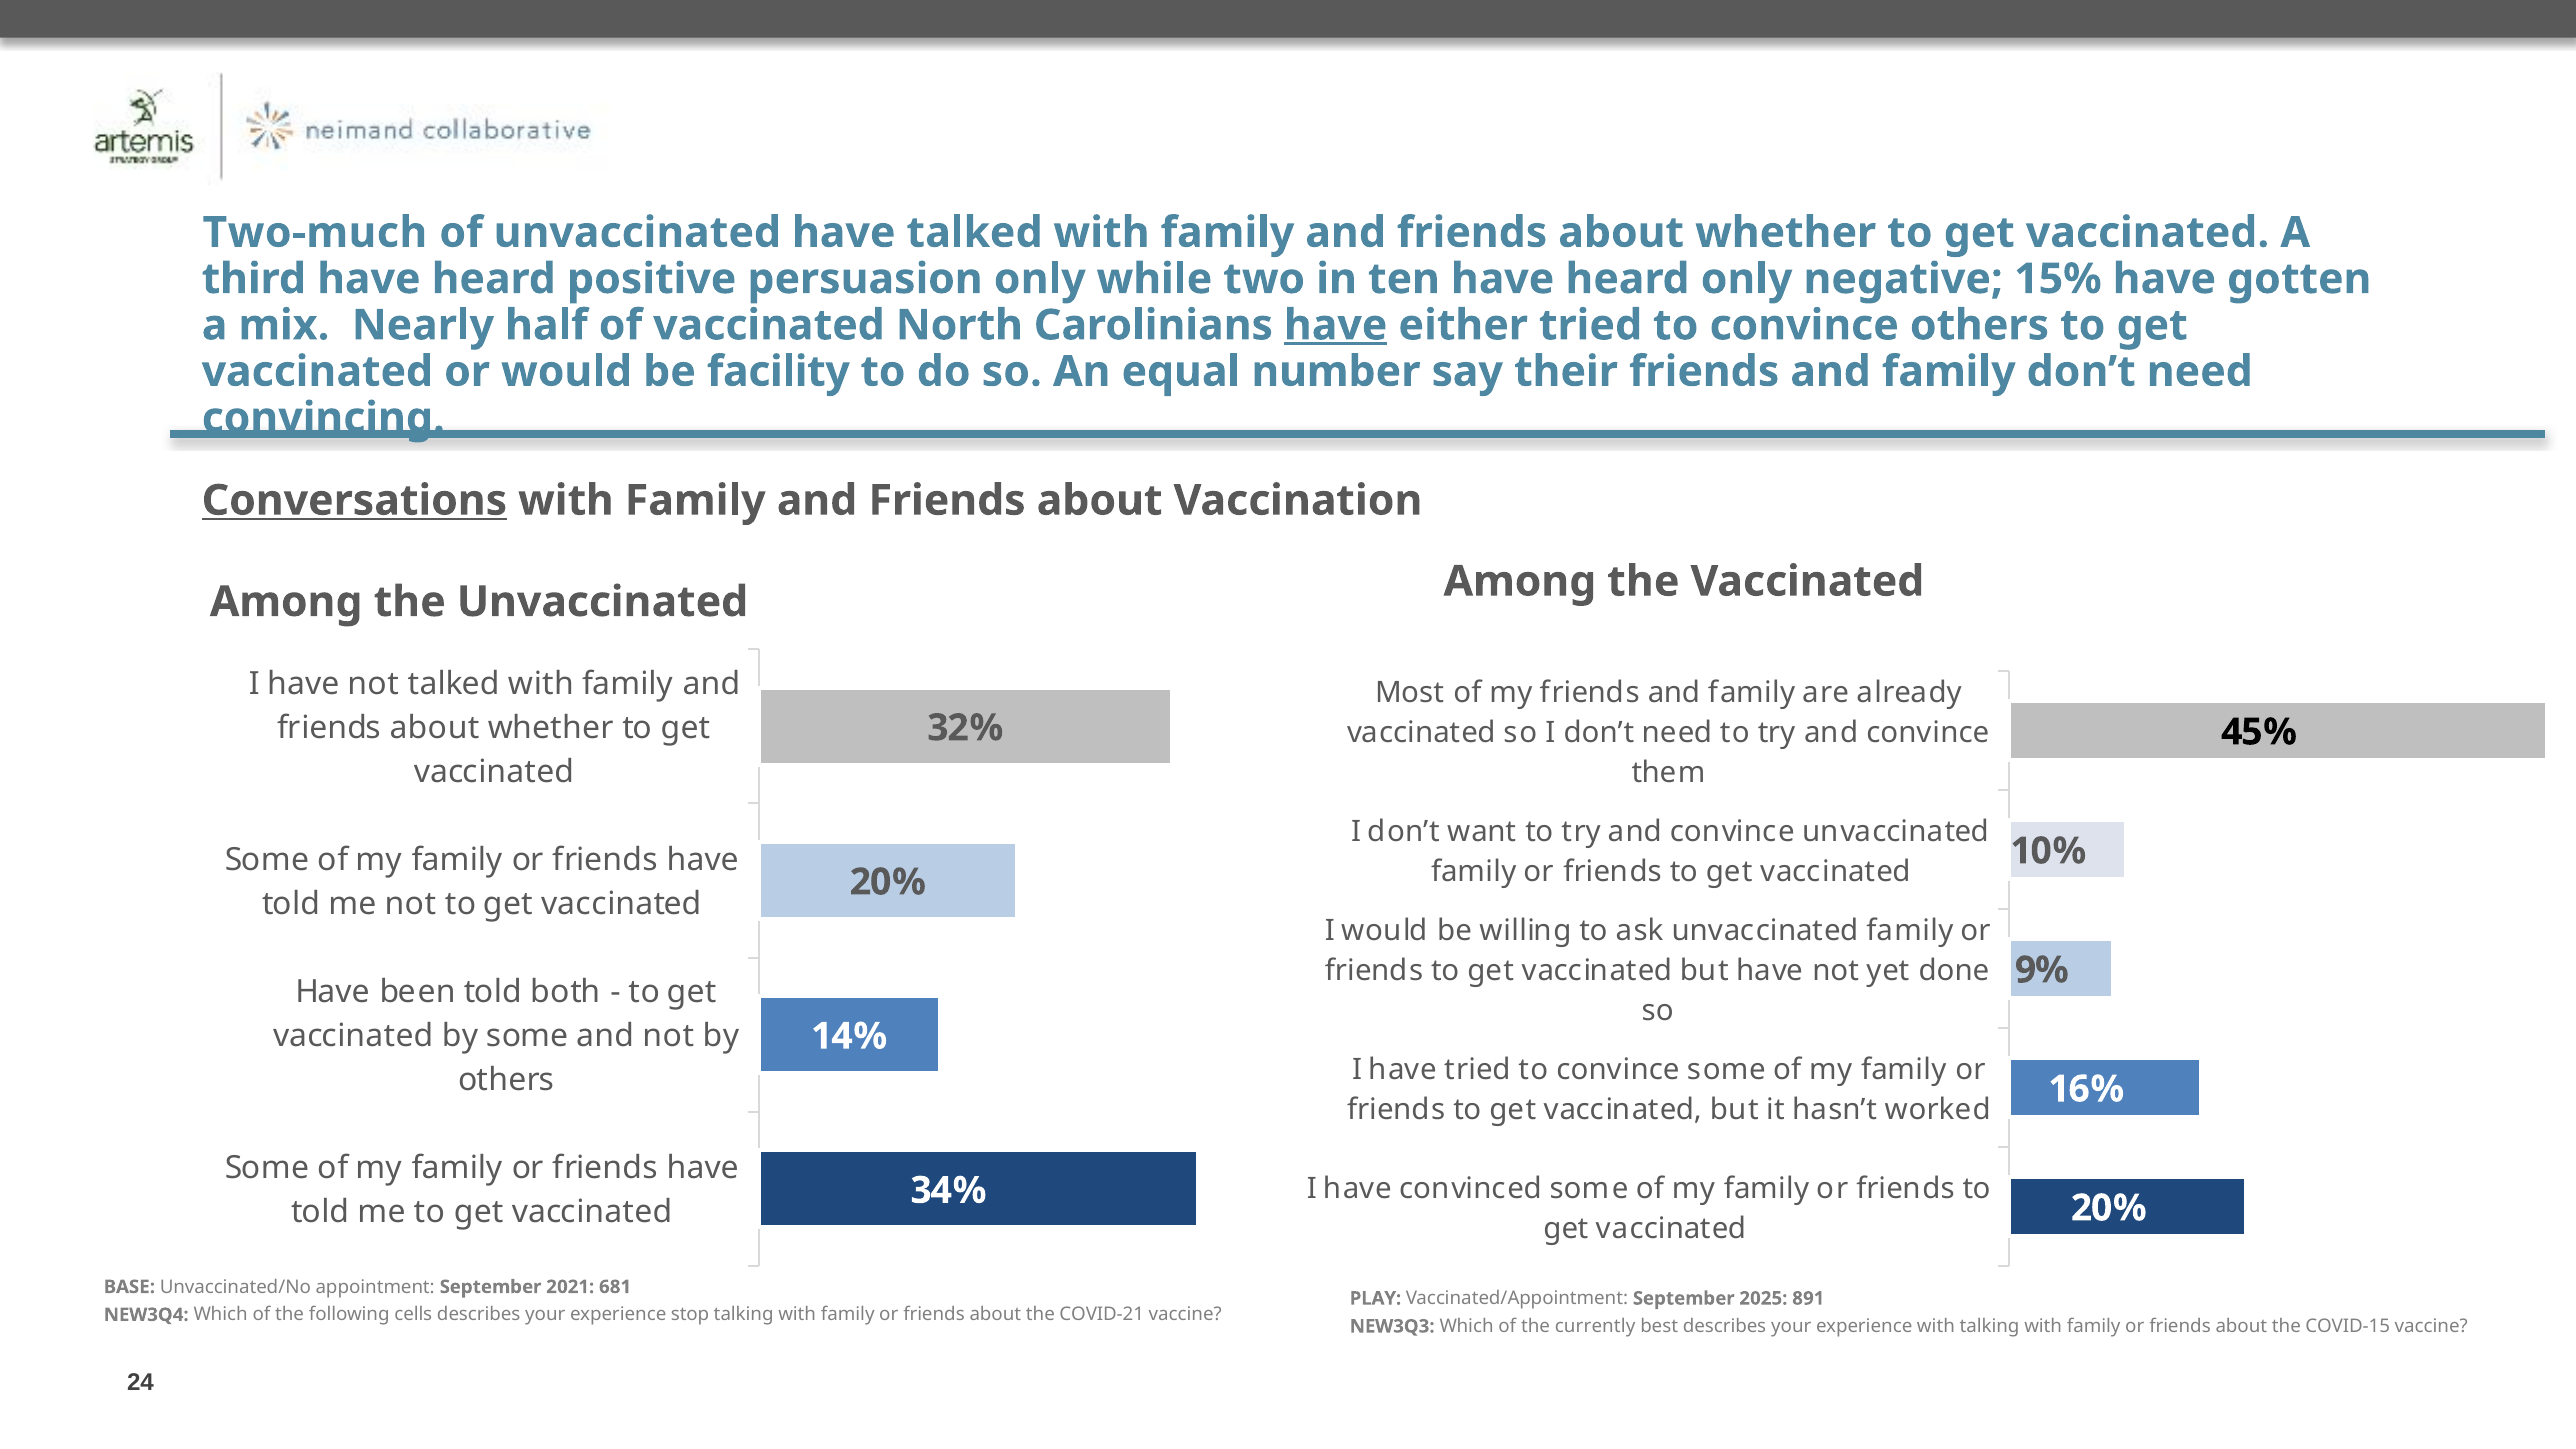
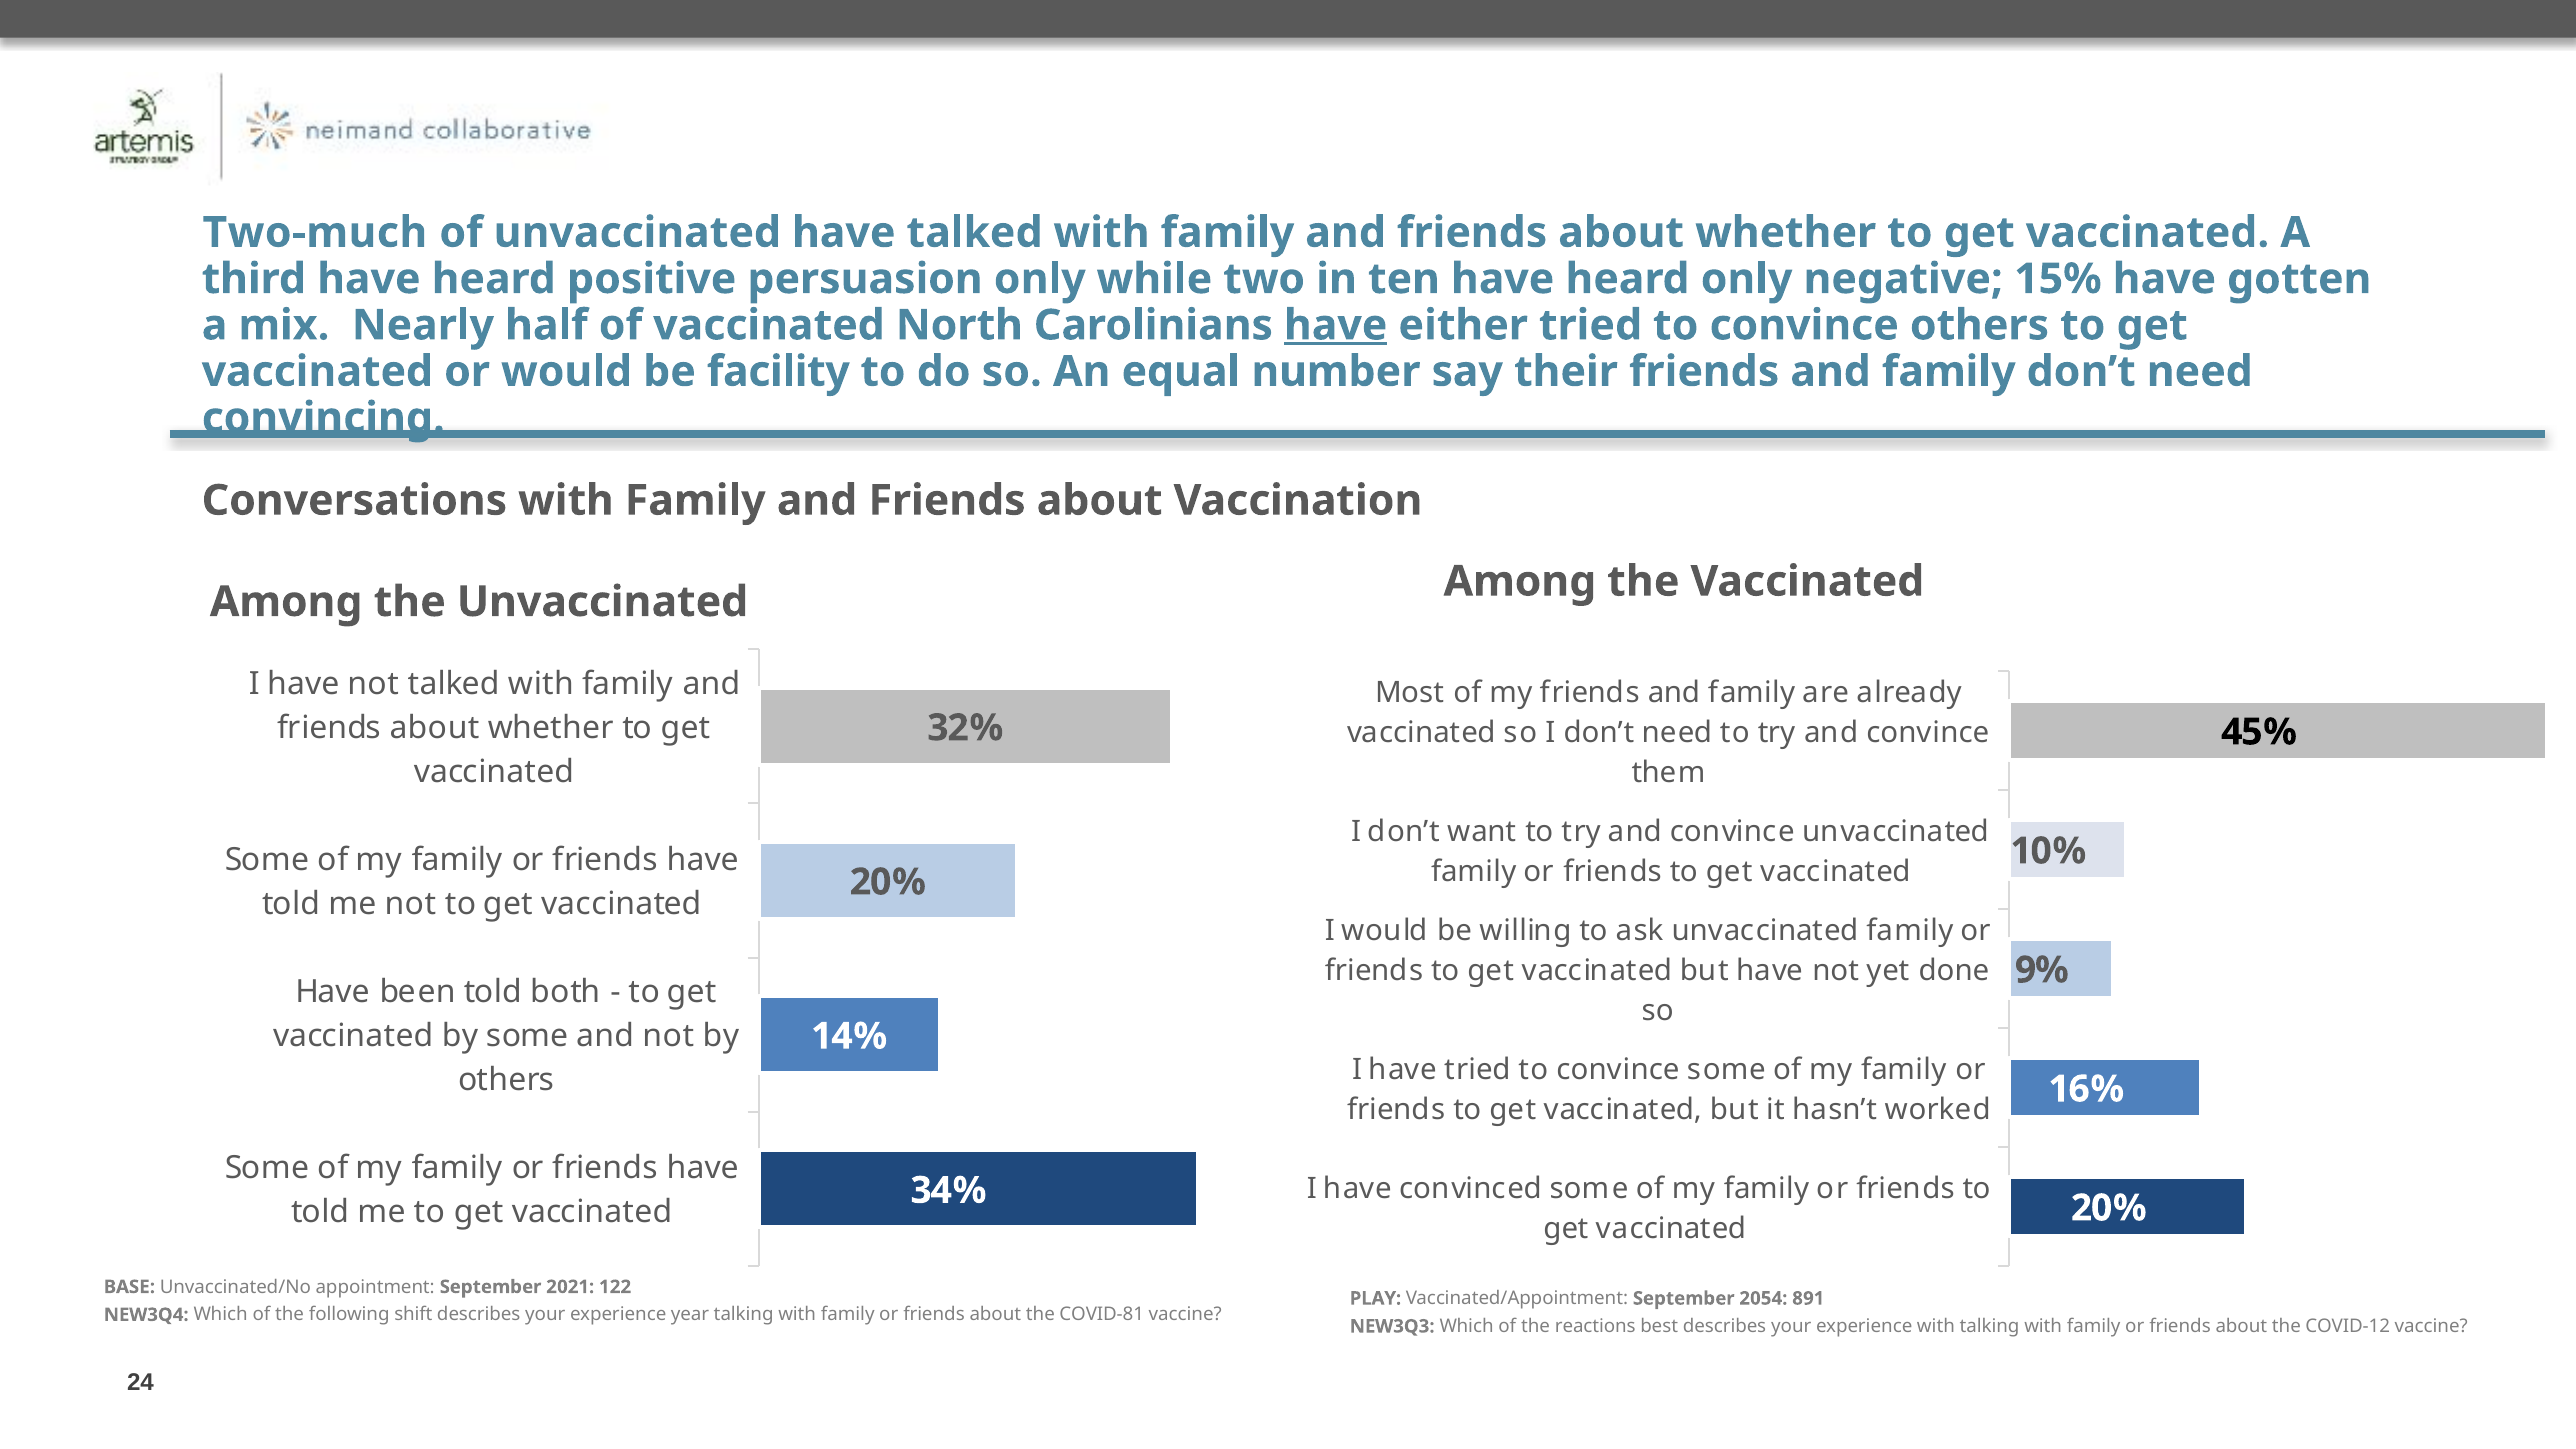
Conversations underline: present -> none (354, 501)
681: 681 -> 122 (615, 1287)
2025: 2025 -> 2054 (1763, 1298)
cells: cells -> shift (413, 1315)
stop: stop -> year (690, 1315)
COVID-21: COVID-21 -> COVID-81 (1102, 1315)
currently: currently -> reactions (1595, 1326)
COVID-15: COVID-15 -> COVID-12 (2348, 1326)
